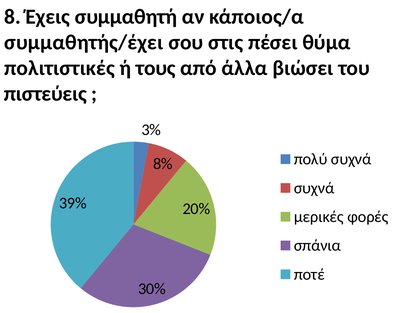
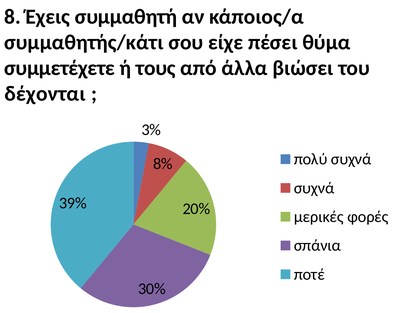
συμμαθητής/έχει: συμμαθητής/έχει -> συμμαθητής/κάτι (84, 42)
στις: στις -> είχε (226, 42)
πολιτιστικές: πολιτιστικές -> συμμετέχετε (60, 68)
πιστεύεις: πιστεύεις -> δέχονται (45, 94)
